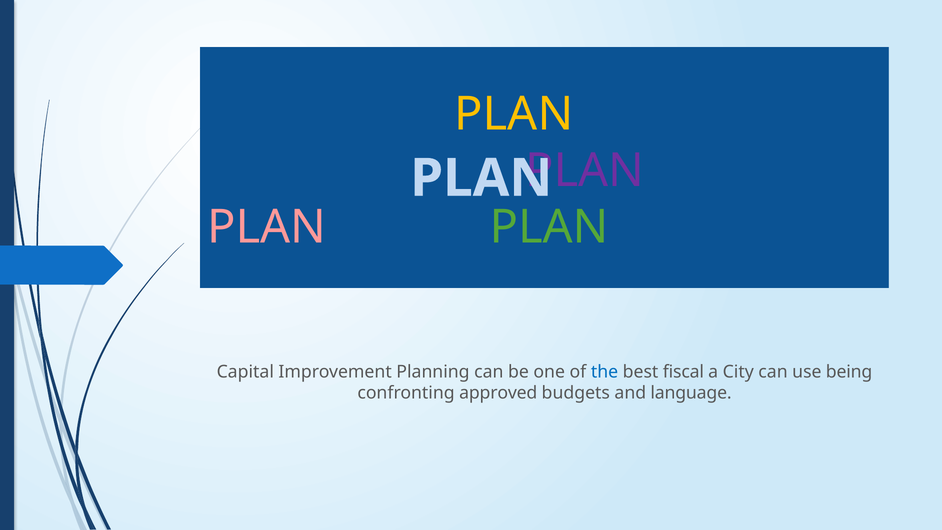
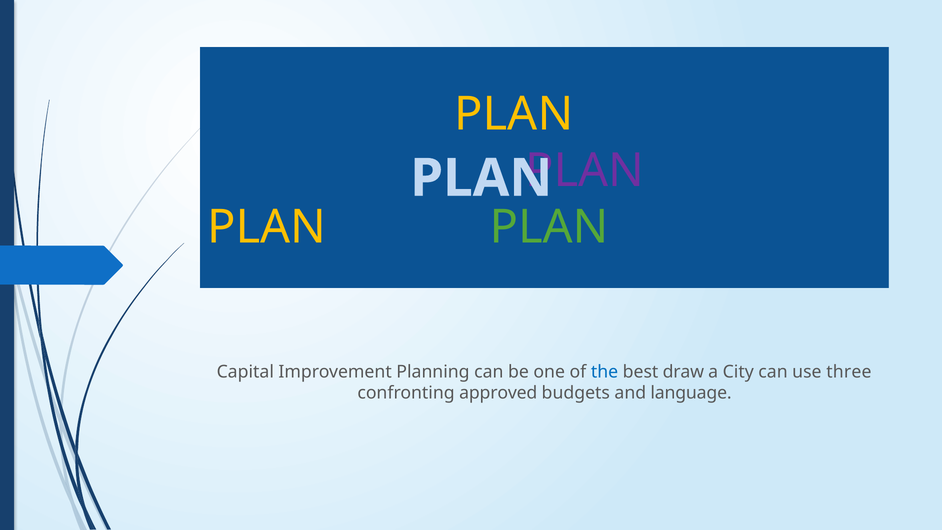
PLAN colour: pink -> yellow (267, 227)
fiscal: fiscal -> draw (683, 372)
being: being -> three (849, 372)
